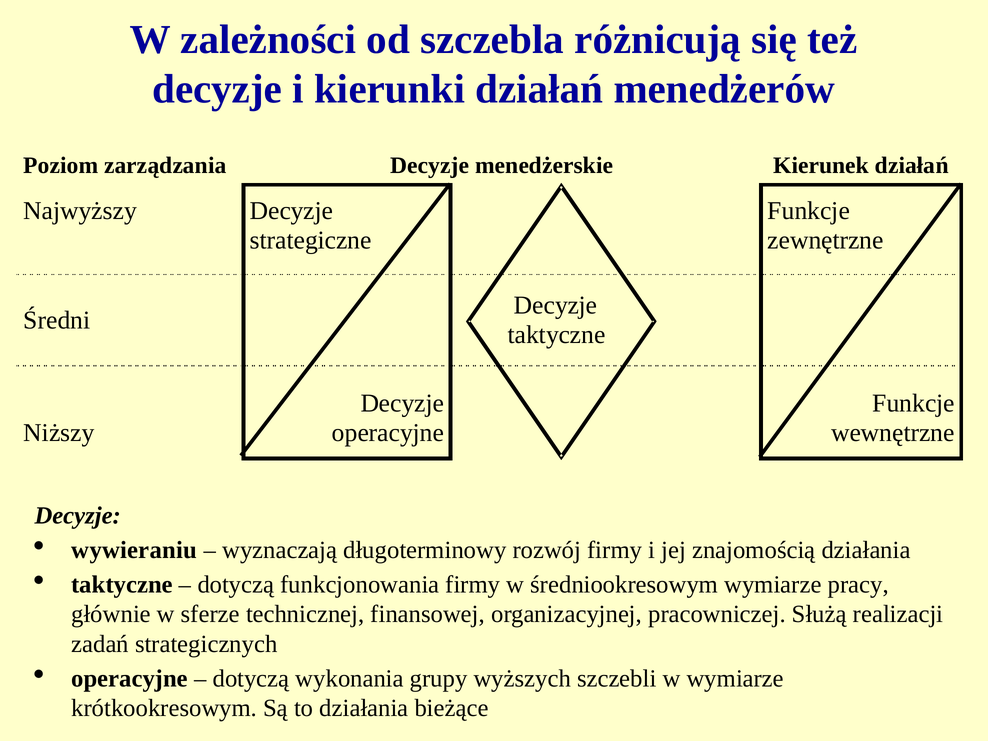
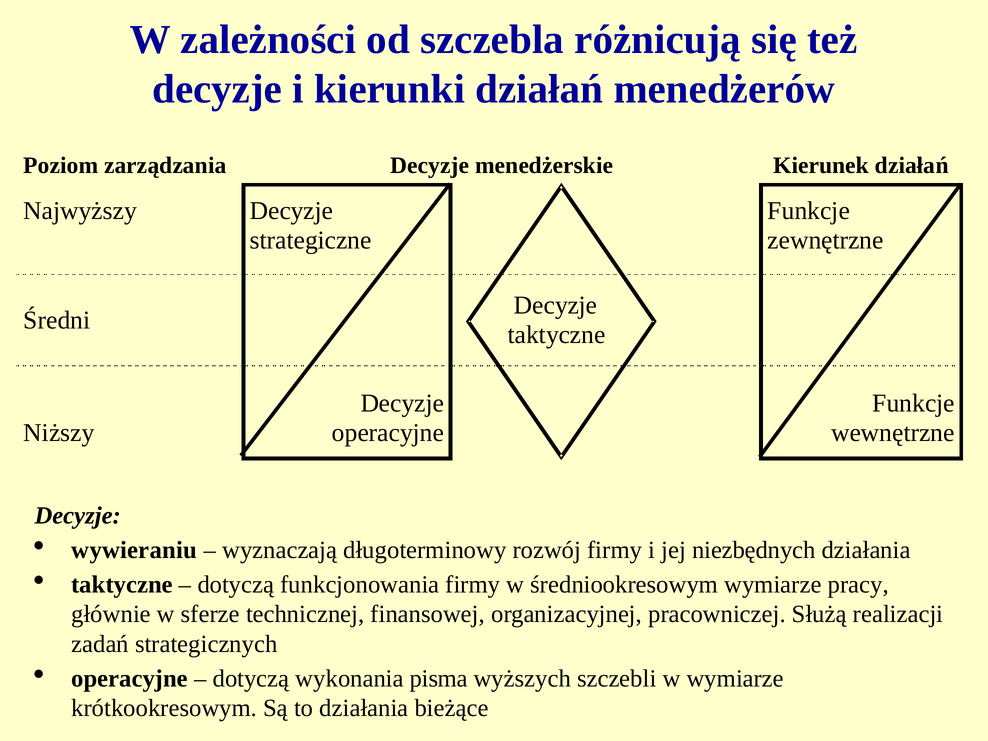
znajomością: znajomością -> niezbędnych (754, 550)
grupy: grupy -> pisma (439, 678)
